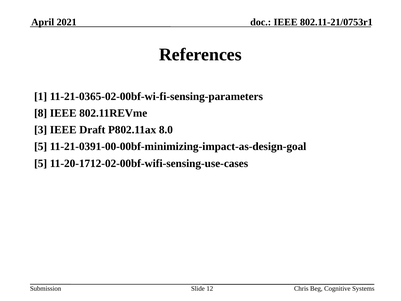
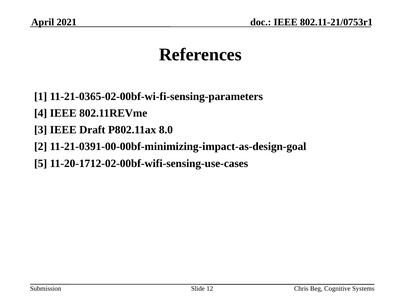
8: 8 -> 4 (41, 113)
5: 5 -> 2 (41, 147)
